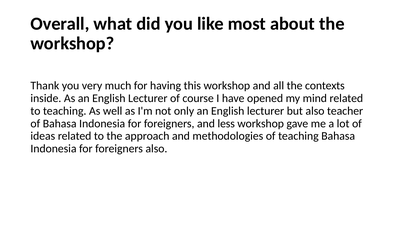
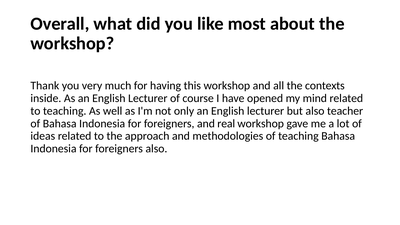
less: less -> real (226, 123)
